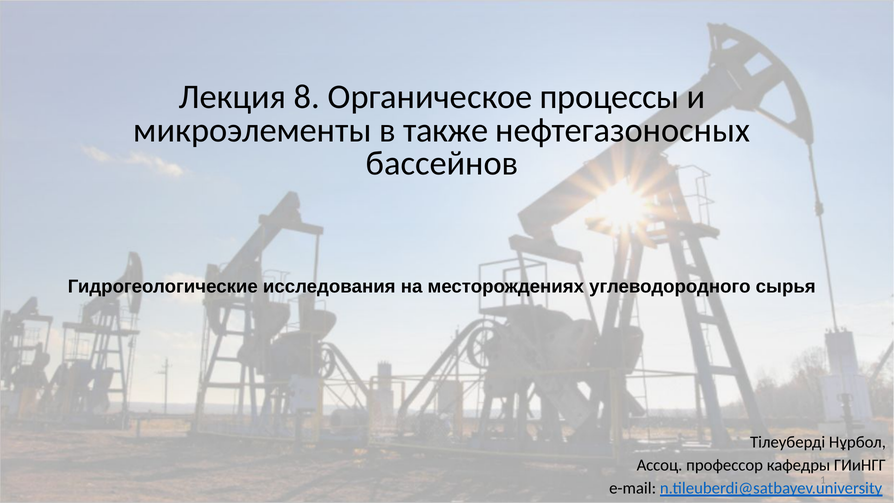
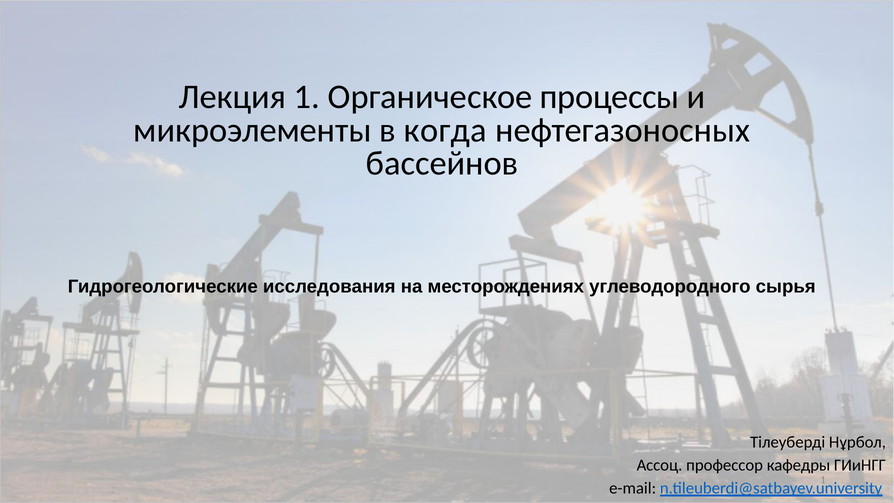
Лекция 8: 8 -> 1 (307, 97)
также: также -> когда (445, 130)
